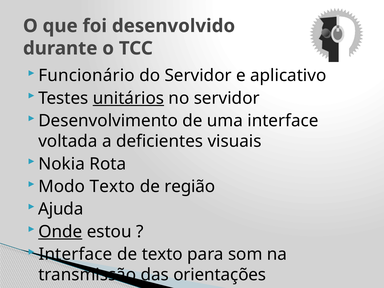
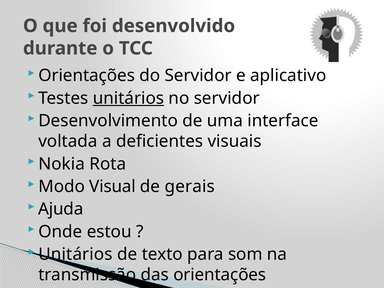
Funcionário: Funcionário -> Orientações (87, 76)
Modo Texto: Texto -> Visual (112, 186)
região: região -> gerais (190, 186)
Onde underline: present -> none (60, 232)
Interface: Interface -> Unitários (75, 254)
